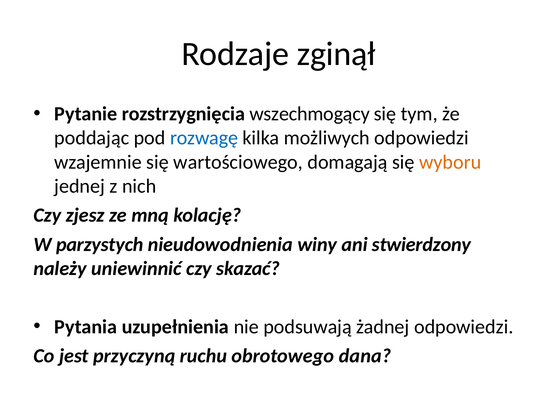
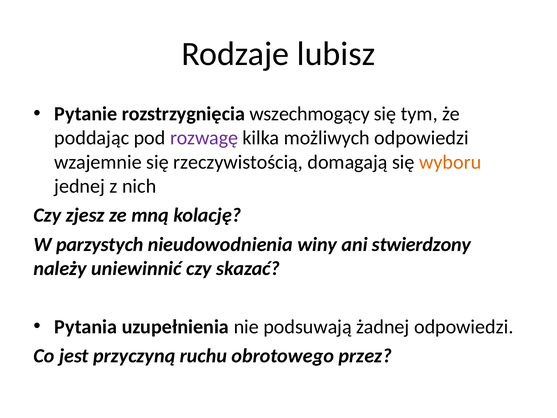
zginął: zginął -> lubisz (336, 54)
rozwagę colour: blue -> purple (204, 138)
wartościowego: wartościowego -> rzeczywistością (238, 162)
dana: dana -> przez (365, 356)
